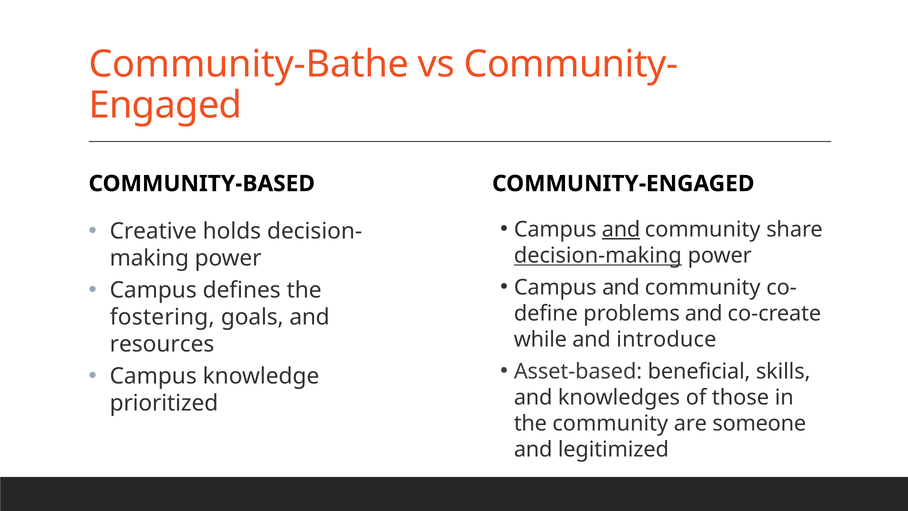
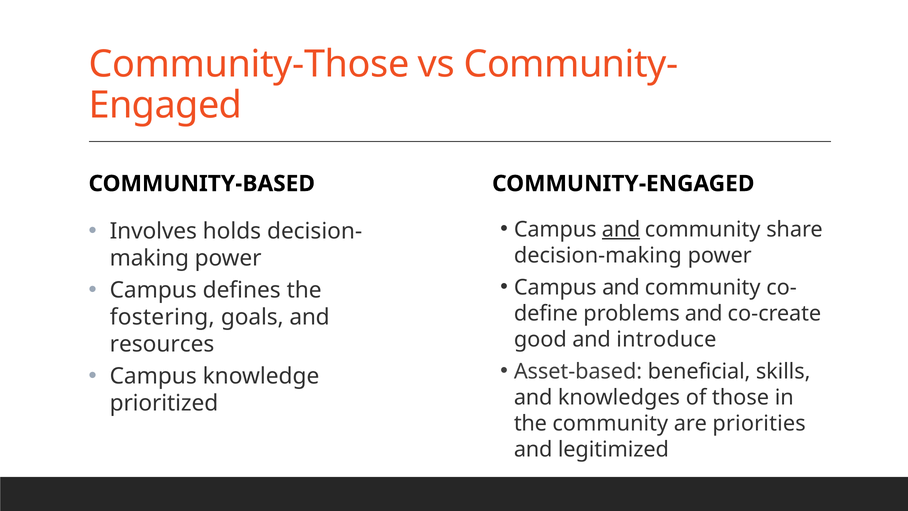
Community-Bathe: Community-Bathe -> Community-Those (249, 64)
Creative: Creative -> Involves (153, 231)
decision-making underline: present -> none (598, 255)
while: while -> good (540, 339)
someone: someone -> priorities (759, 423)
